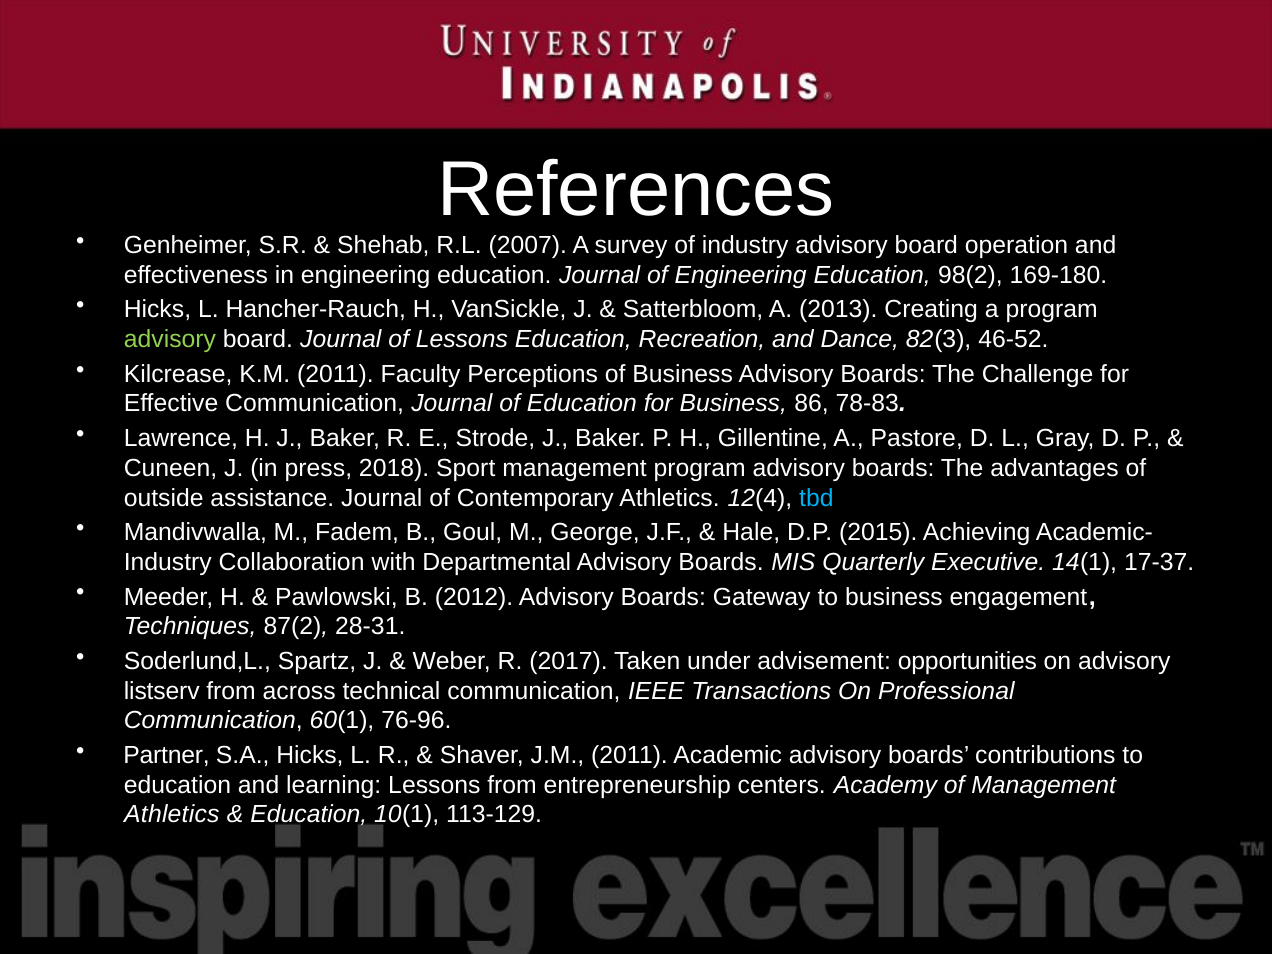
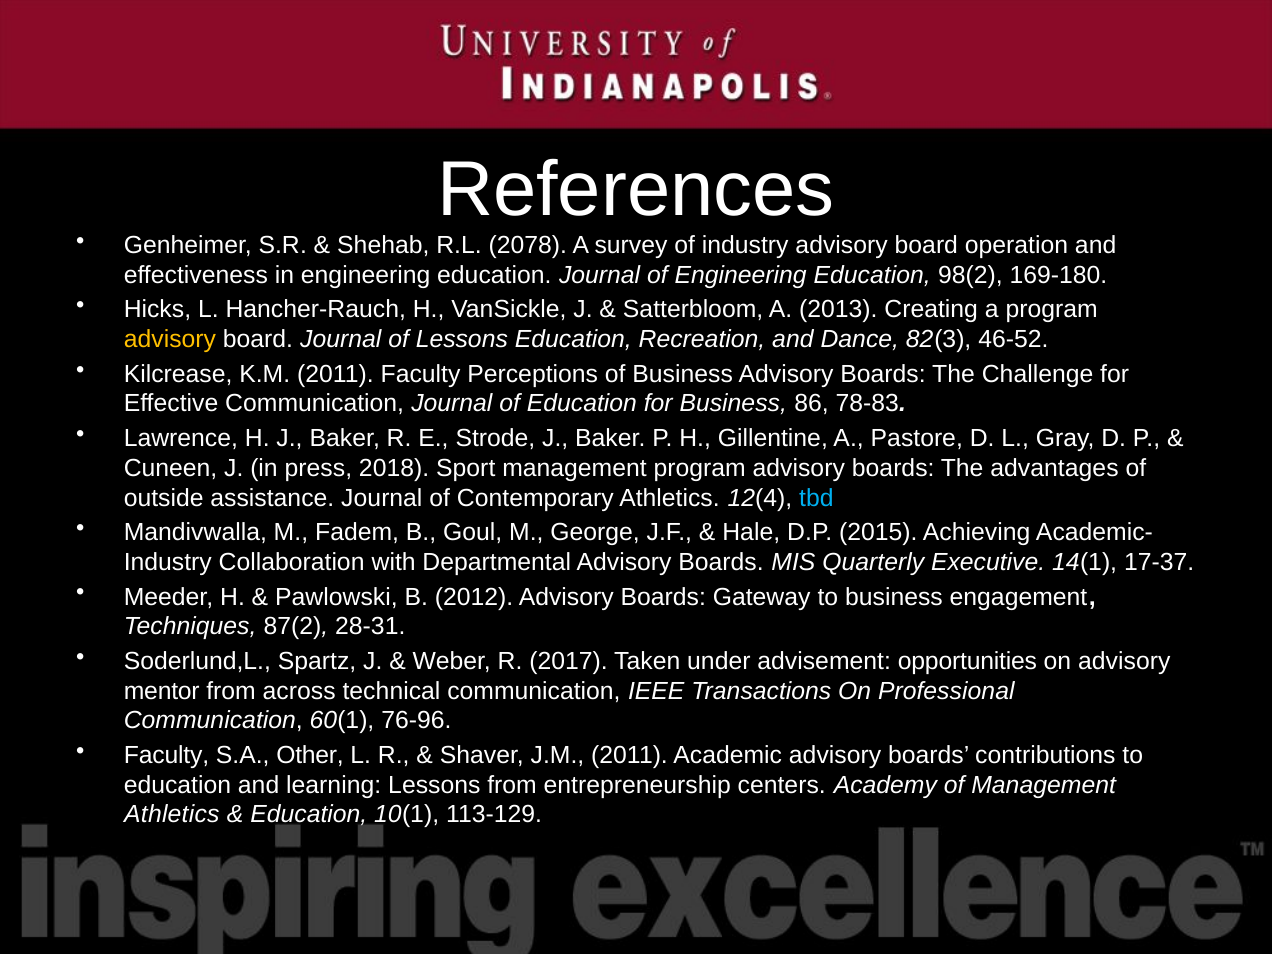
2007: 2007 -> 2078 (528, 245)
advisory colour: light green -> yellow (170, 339)
listserv: listserv -> mentor (162, 691)
Partner: Partner -> Faculty (167, 755)
S.A Hicks: Hicks -> Other (310, 755)
